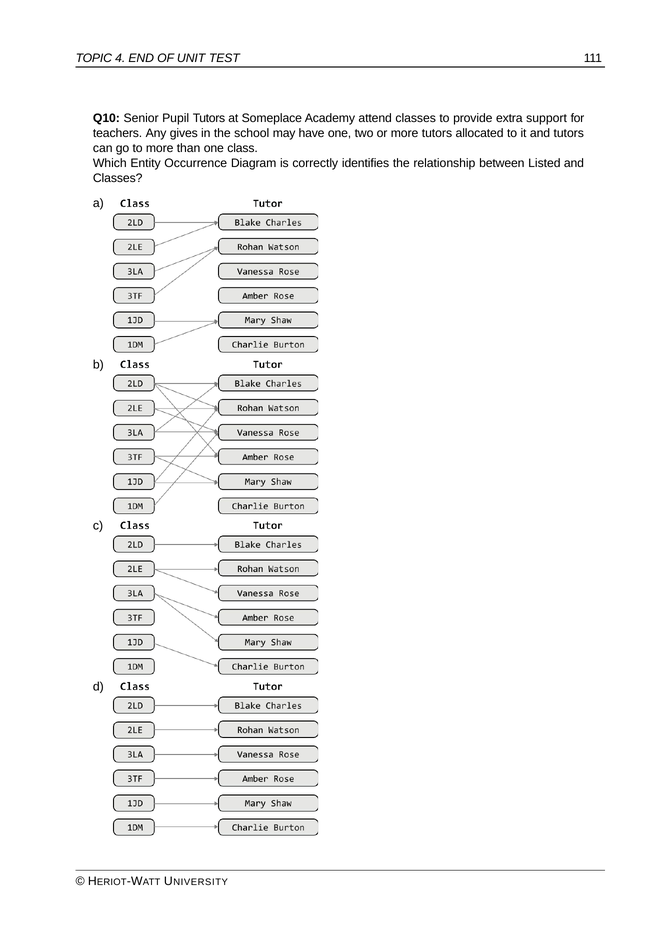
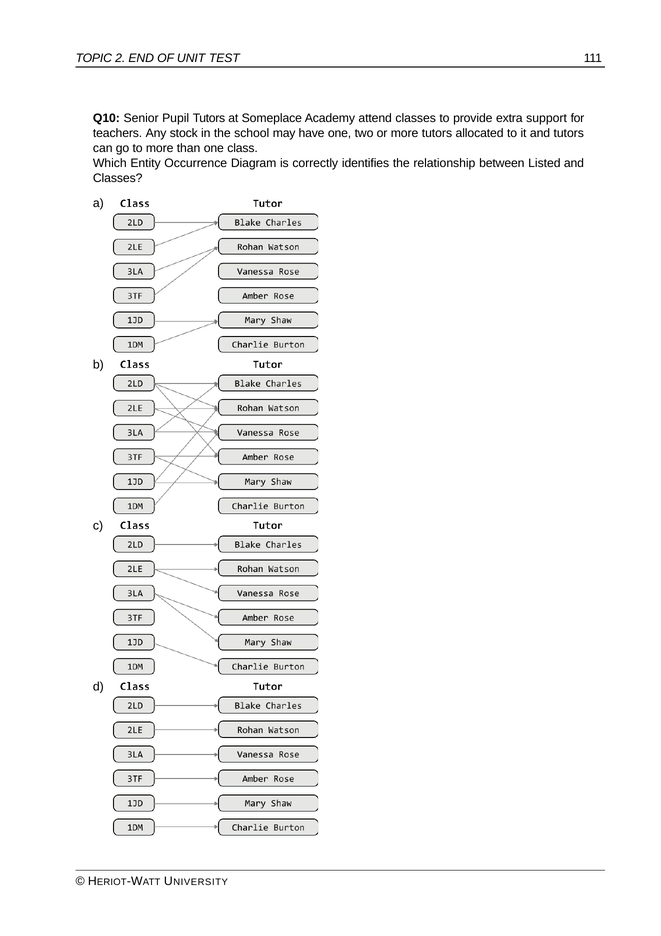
4: 4 -> 2 (120, 58)
gives: gives -> stock (184, 133)
